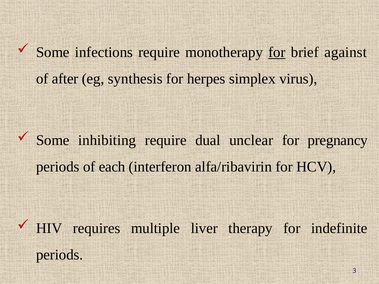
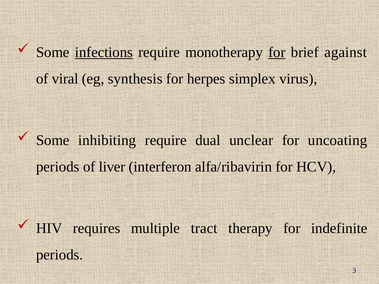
infections underline: none -> present (104, 52)
after: after -> viral (65, 79)
pregnancy: pregnancy -> uncoating (338, 140)
each: each -> liver (112, 167)
liver: liver -> tract (204, 228)
